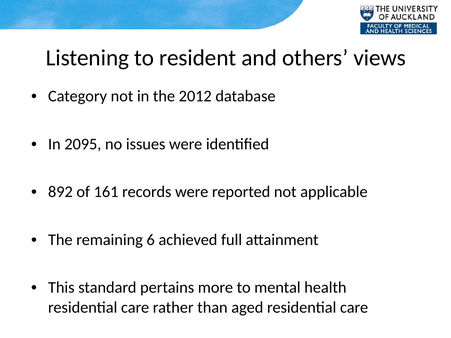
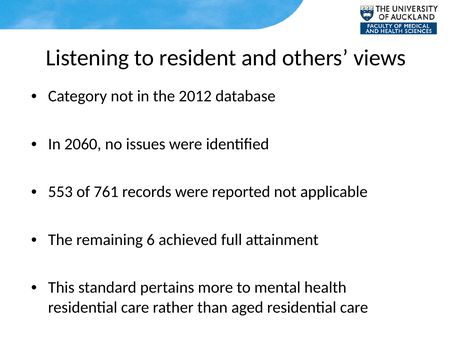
2095: 2095 -> 2060 (83, 144)
892: 892 -> 553 (60, 192)
161: 161 -> 761 (106, 192)
